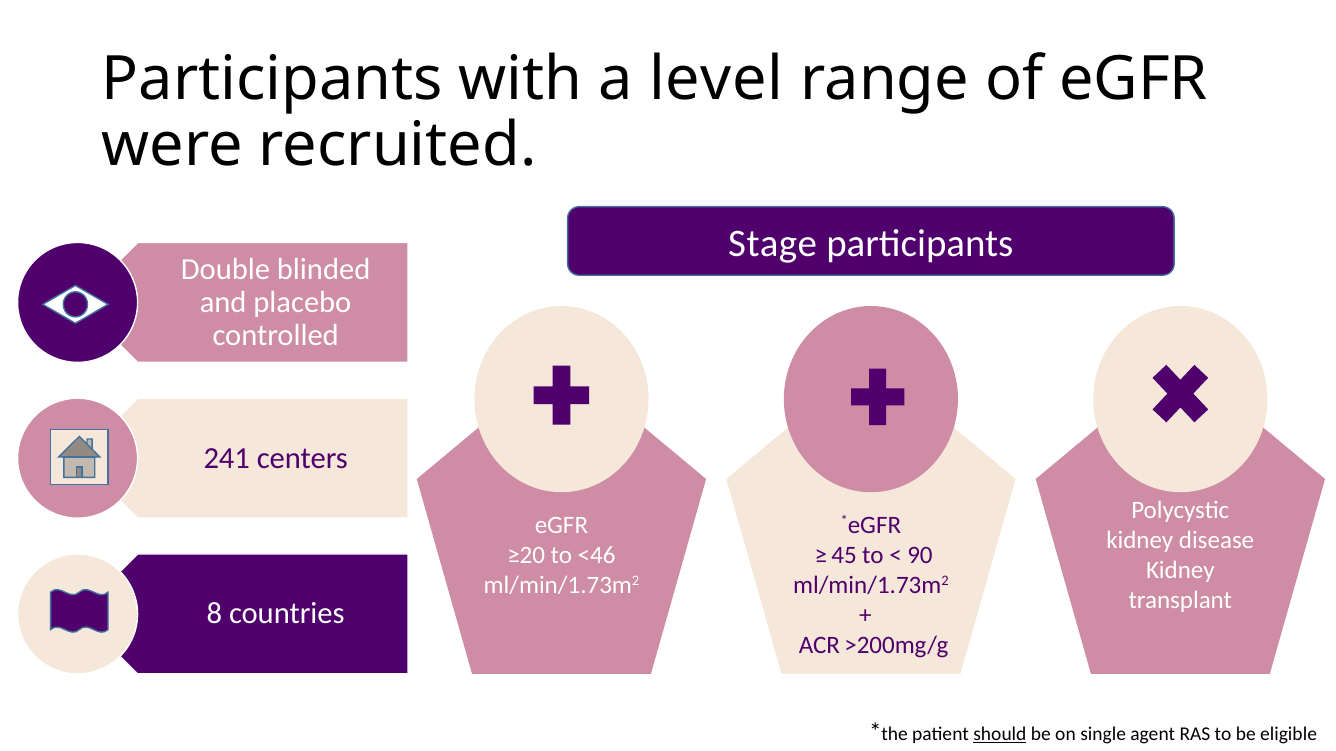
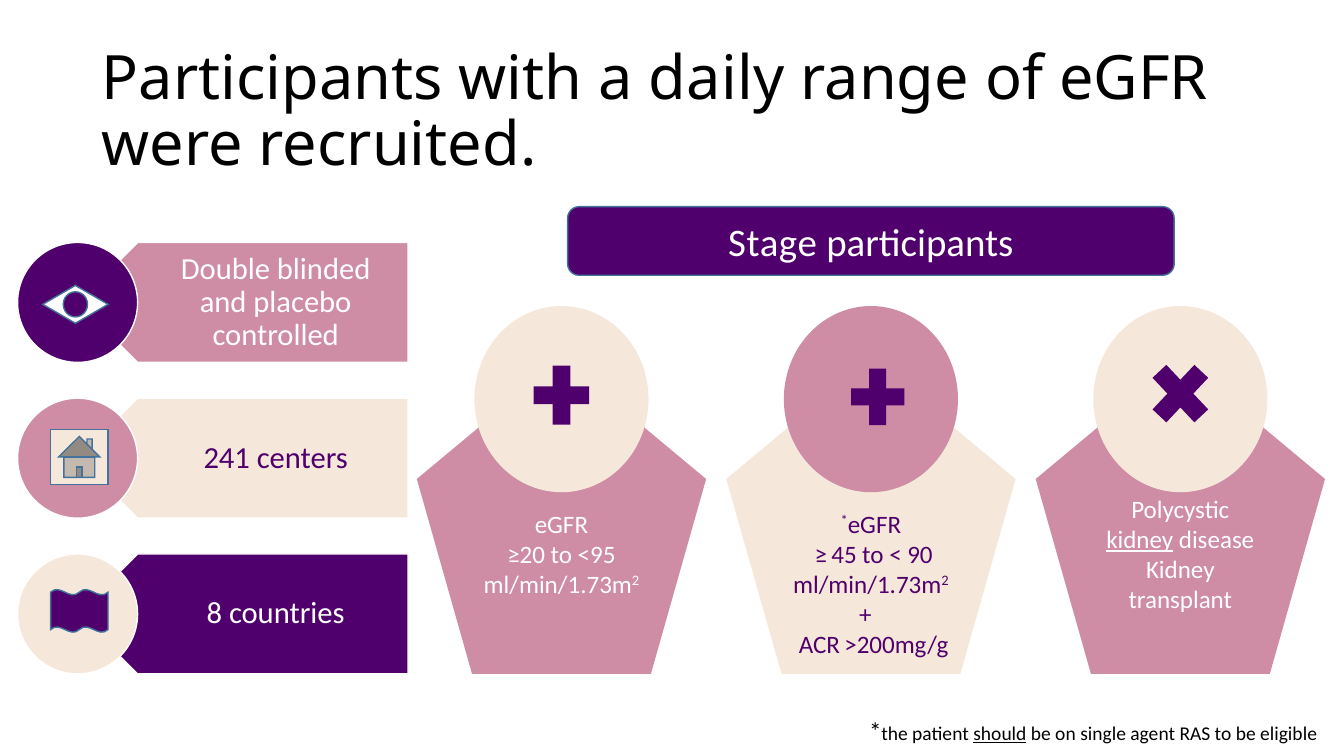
level: level -> daily (717, 79)
kidney underline: none -> present (1140, 541)
<46: <46 -> <95 (597, 556)
